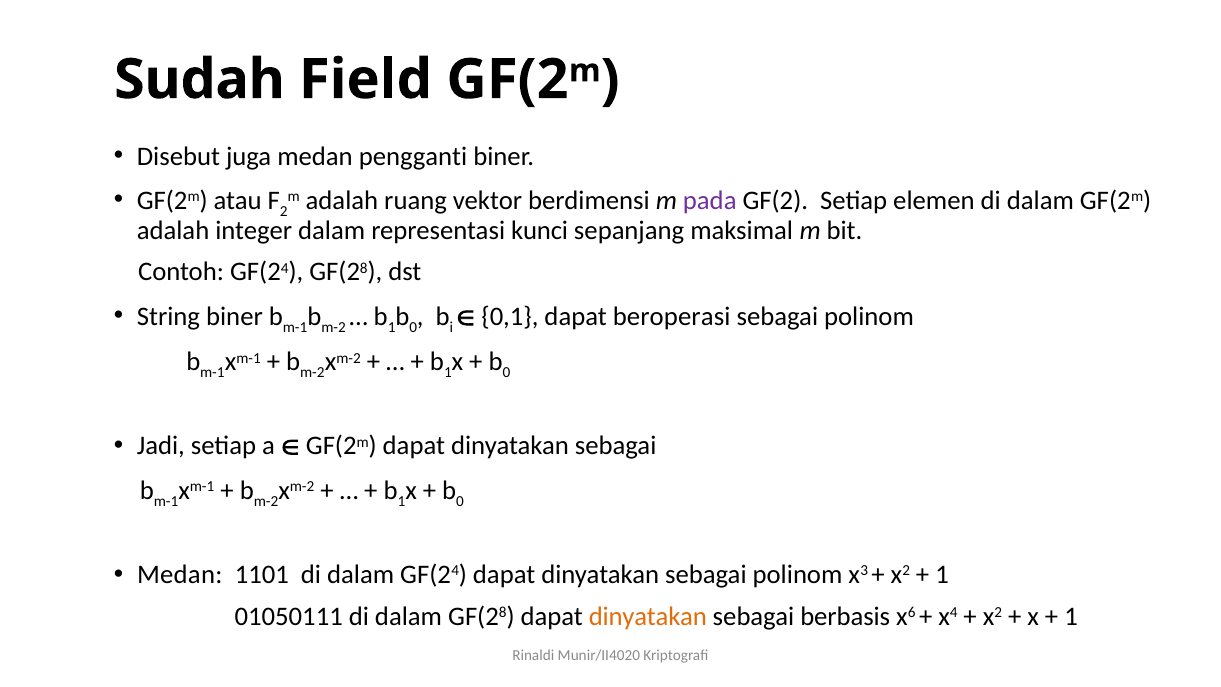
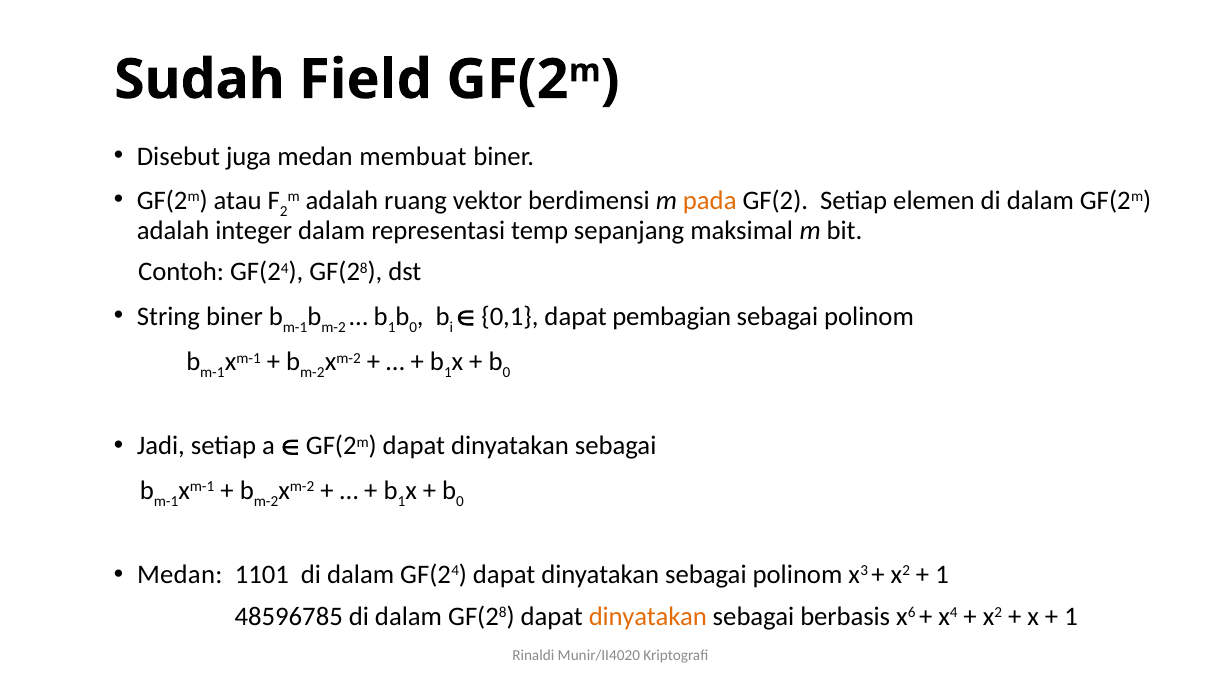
pengganti: pengganti -> membuat (413, 156)
pada colour: purple -> orange (710, 201)
kunci: kunci -> temp (540, 230)
beroperasi: beroperasi -> pembagian (672, 317)
01050111: 01050111 -> 48596785 (289, 616)
